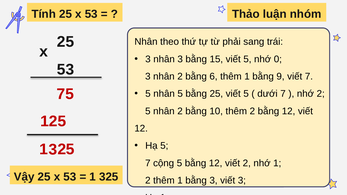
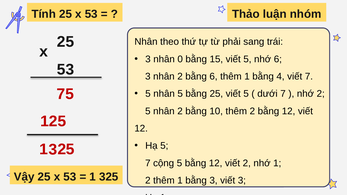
nhân 3: 3 -> 0 (180, 59)
nhớ 0: 0 -> 6 (278, 59)
9: 9 -> 4 (281, 77)
